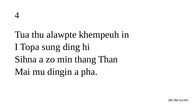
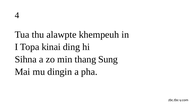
sung: sung -> kinai (51, 47)
Than: Than -> Sung (108, 60)
